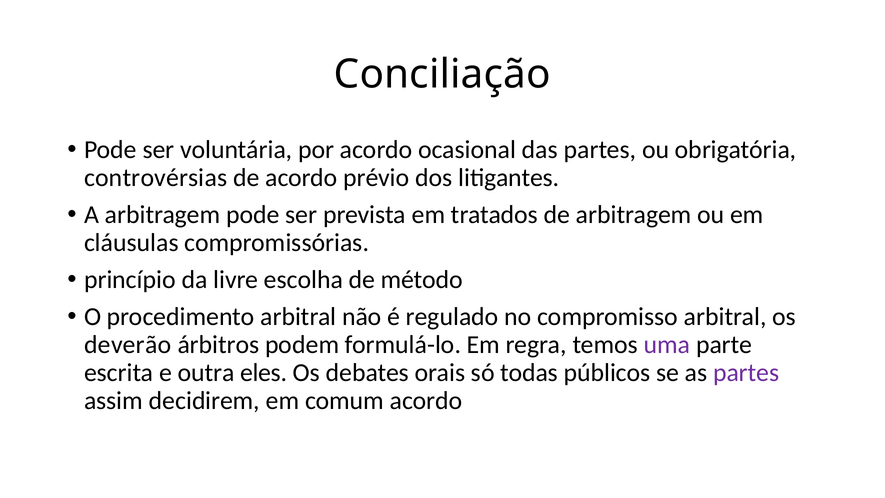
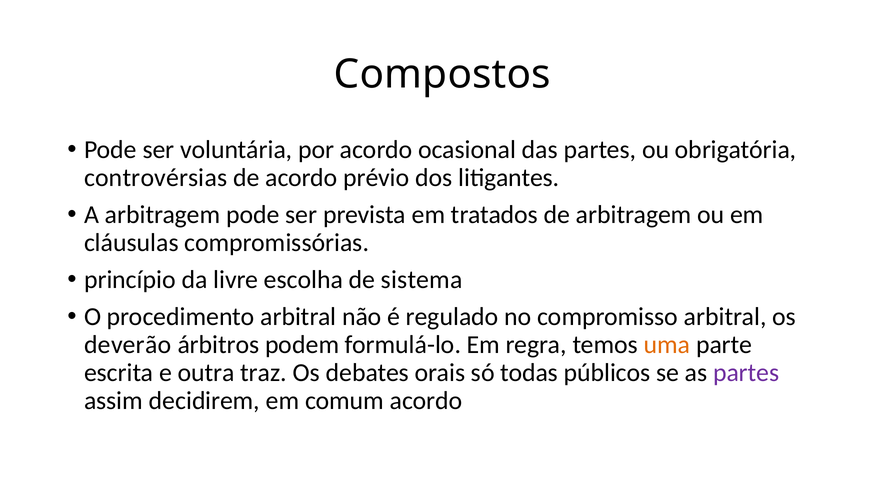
Conciliação: Conciliação -> Compostos (442, 74)
método: método -> sistema (422, 280)
uma colour: purple -> orange (667, 345)
eles: eles -> traz (264, 372)
